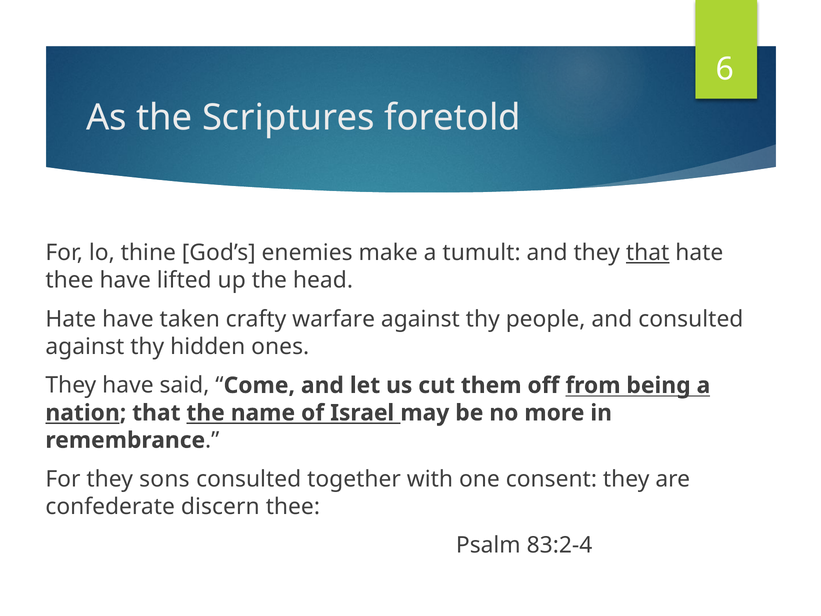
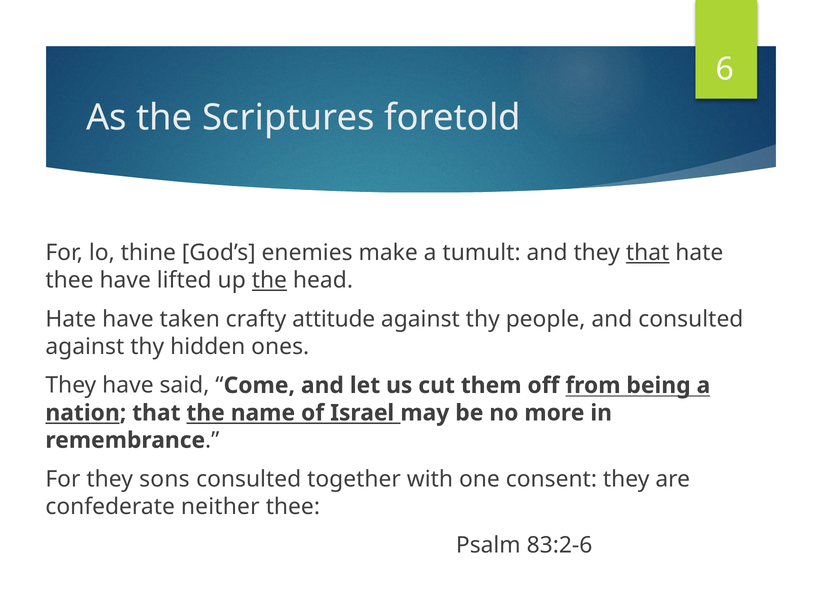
the underline: none -> present (269, 280)
warfare: warfare -> attitude (334, 319)
discern: discern -> neither (220, 506)
83:2-4: 83:2-4 -> 83:2-6 (560, 545)
